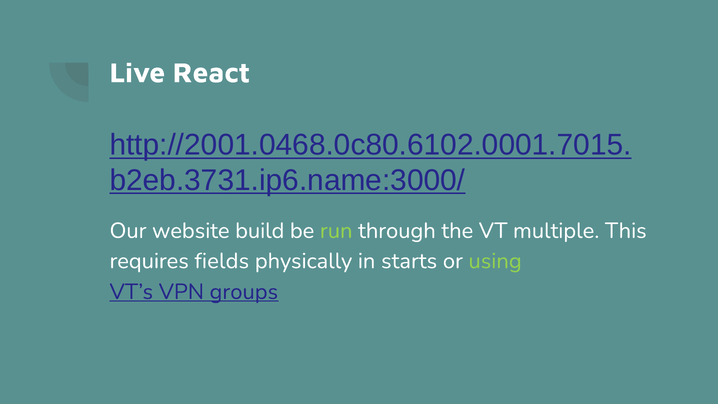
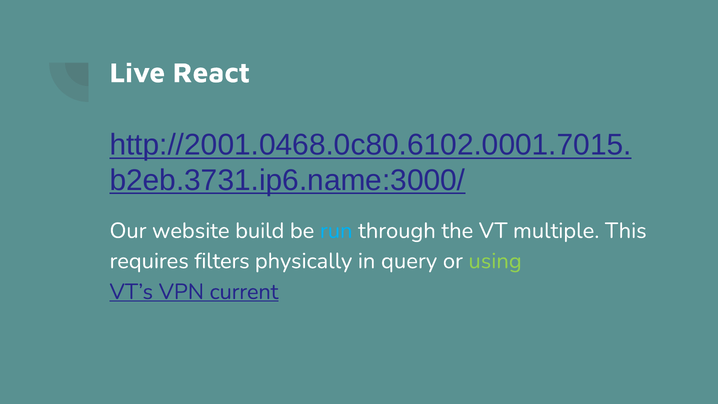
run colour: light green -> light blue (336, 231)
fields: fields -> filters (222, 261)
starts: starts -> query (409, 261)
groups: groups -> current (244, 292)
